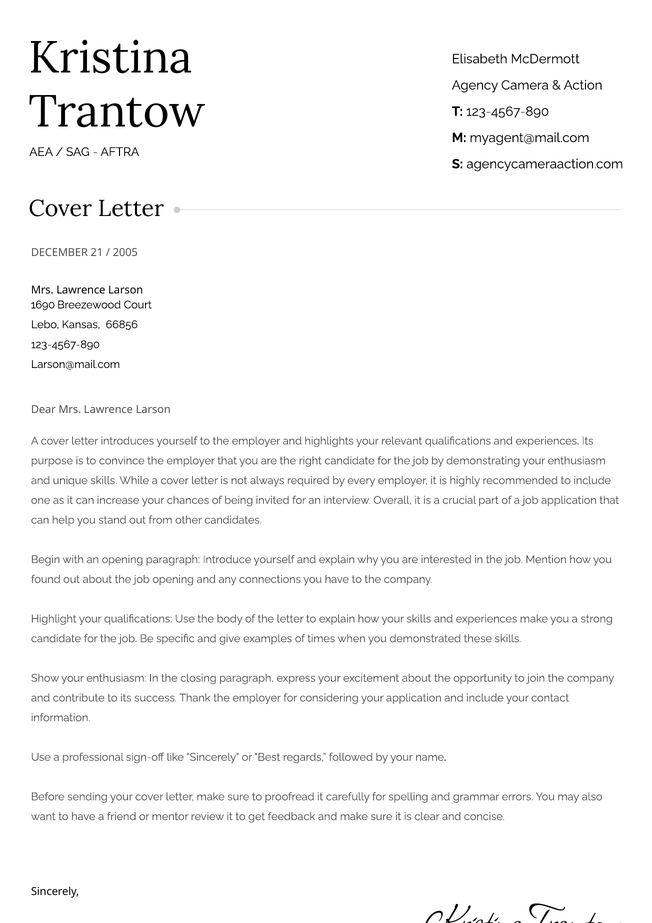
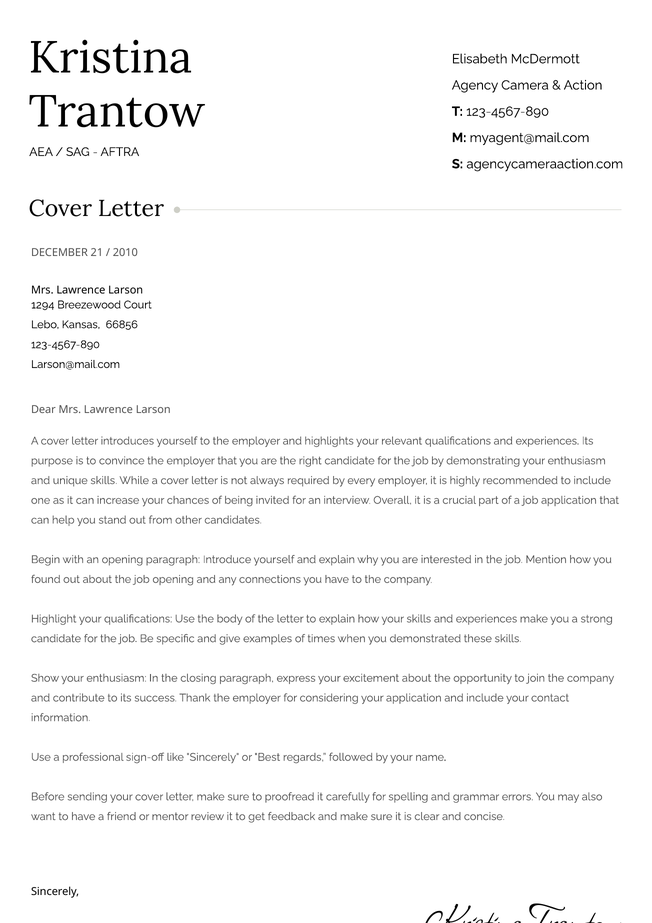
2005: 2005 -> 2010 (125, 252)
1690: 1690 -> 1294 (43, 305)
